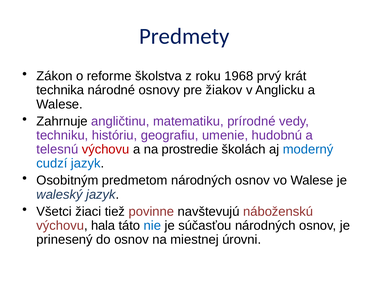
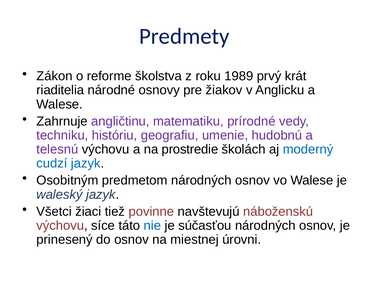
1968: 1968 -> 1989 (239, 76)
technika: technika -> riaditelia (60, 90)
výchovu colour: red -> black (106, 149)
hala: hala -> síce (103, 225)
